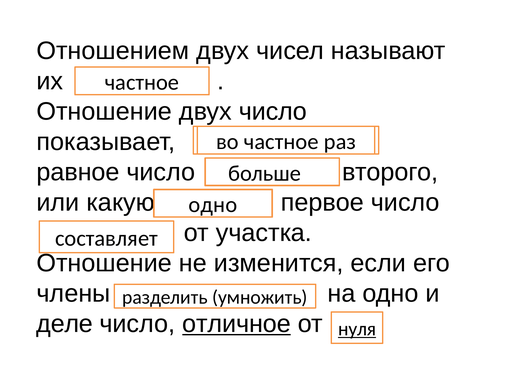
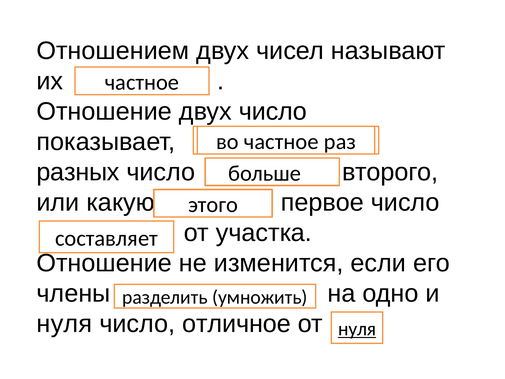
равное: равное -> разных (78, 172)
одно: одно -> этого (213, 205)
деле: деле -> нуля (64, 324)
отличное underline: present -> none (237, 324)
